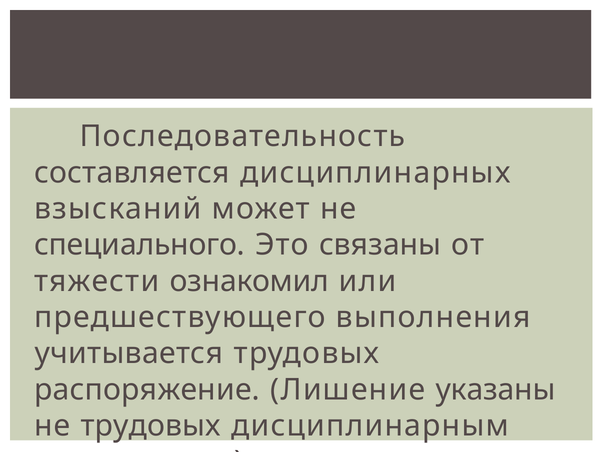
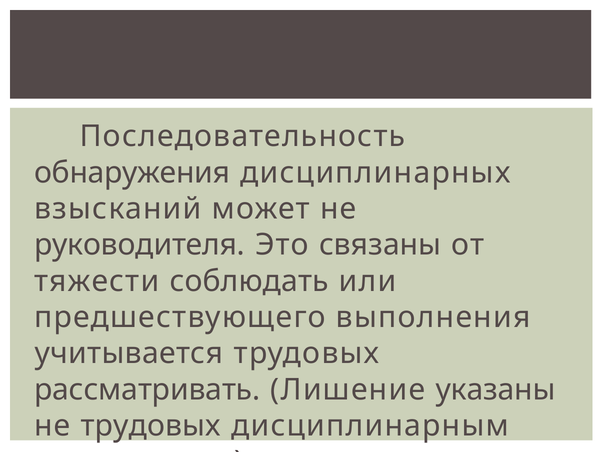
составляется: составляется -> обнаружения (132, 173)
специального: специального -> руководителя (140, 245)
ознакомил: ознакомил -> соблюдать (249, 281)
распоряжение: распоряжение -> рассматривать (147, 390)
